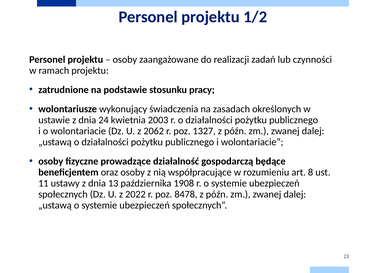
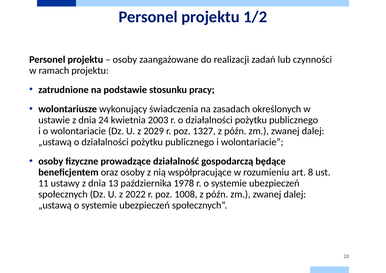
2062: 2062 -> 2029 (154, 131)
1908: 1908 -> 1978 (184, 183)
8478: 8478 -> 1008 (186, 194)
